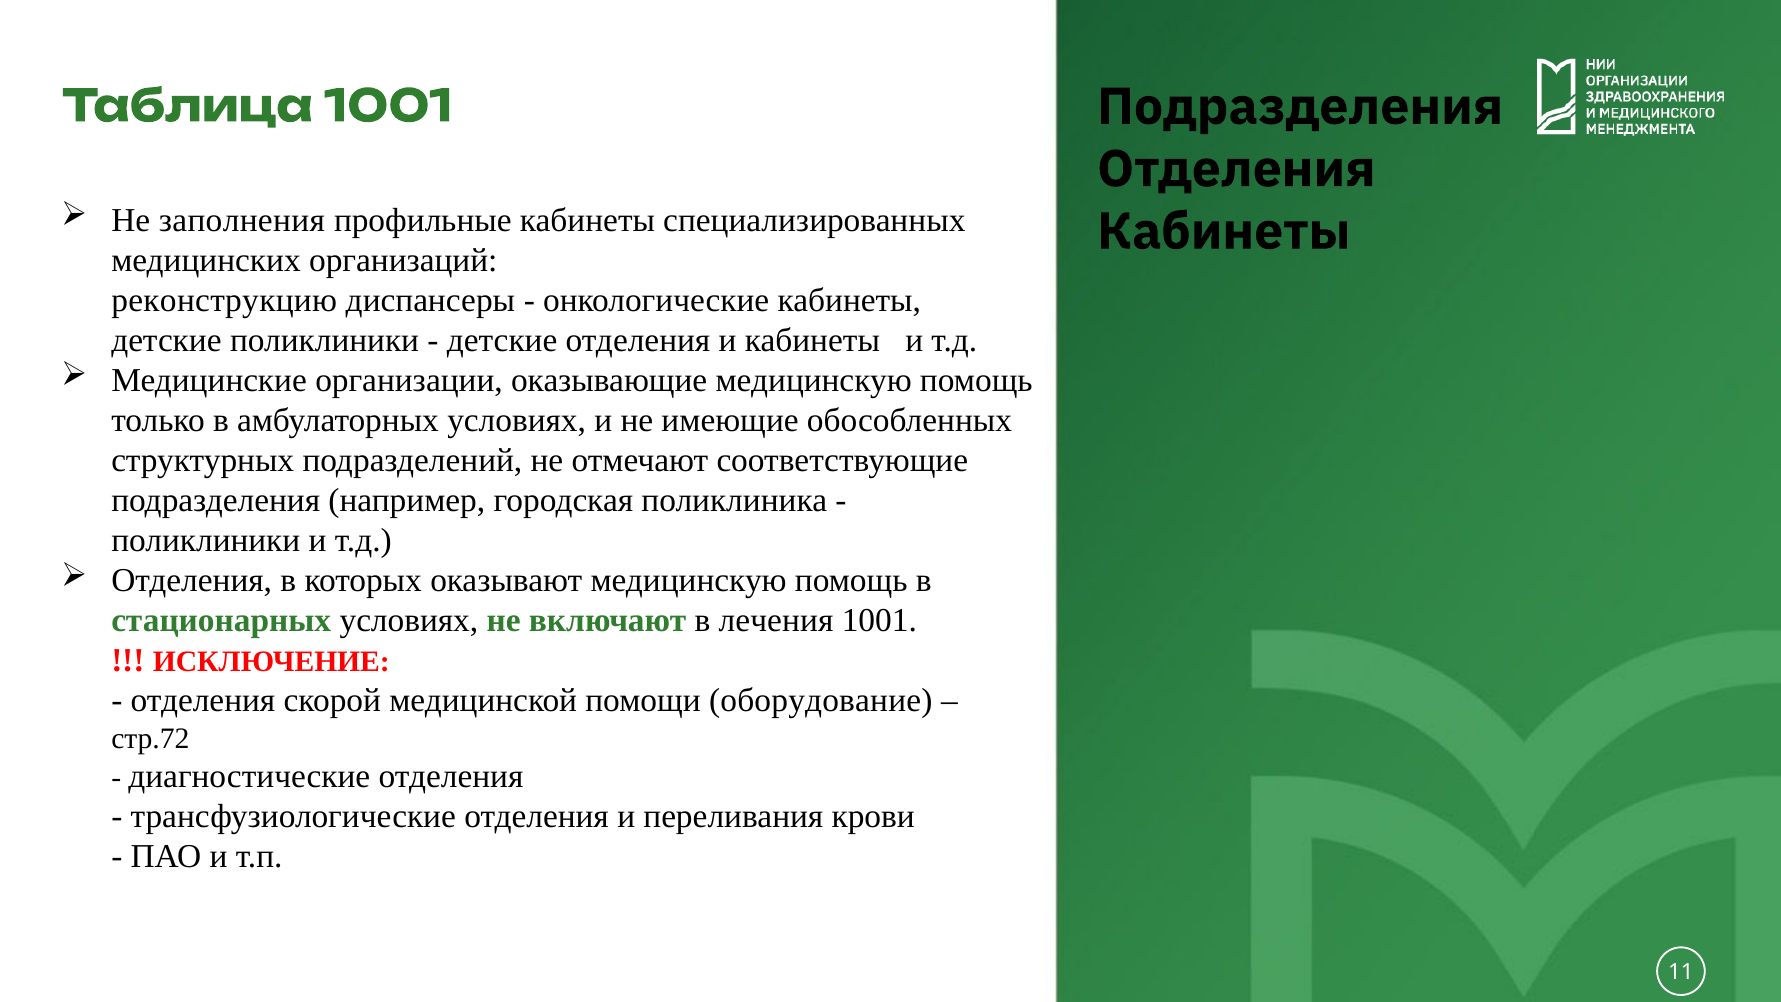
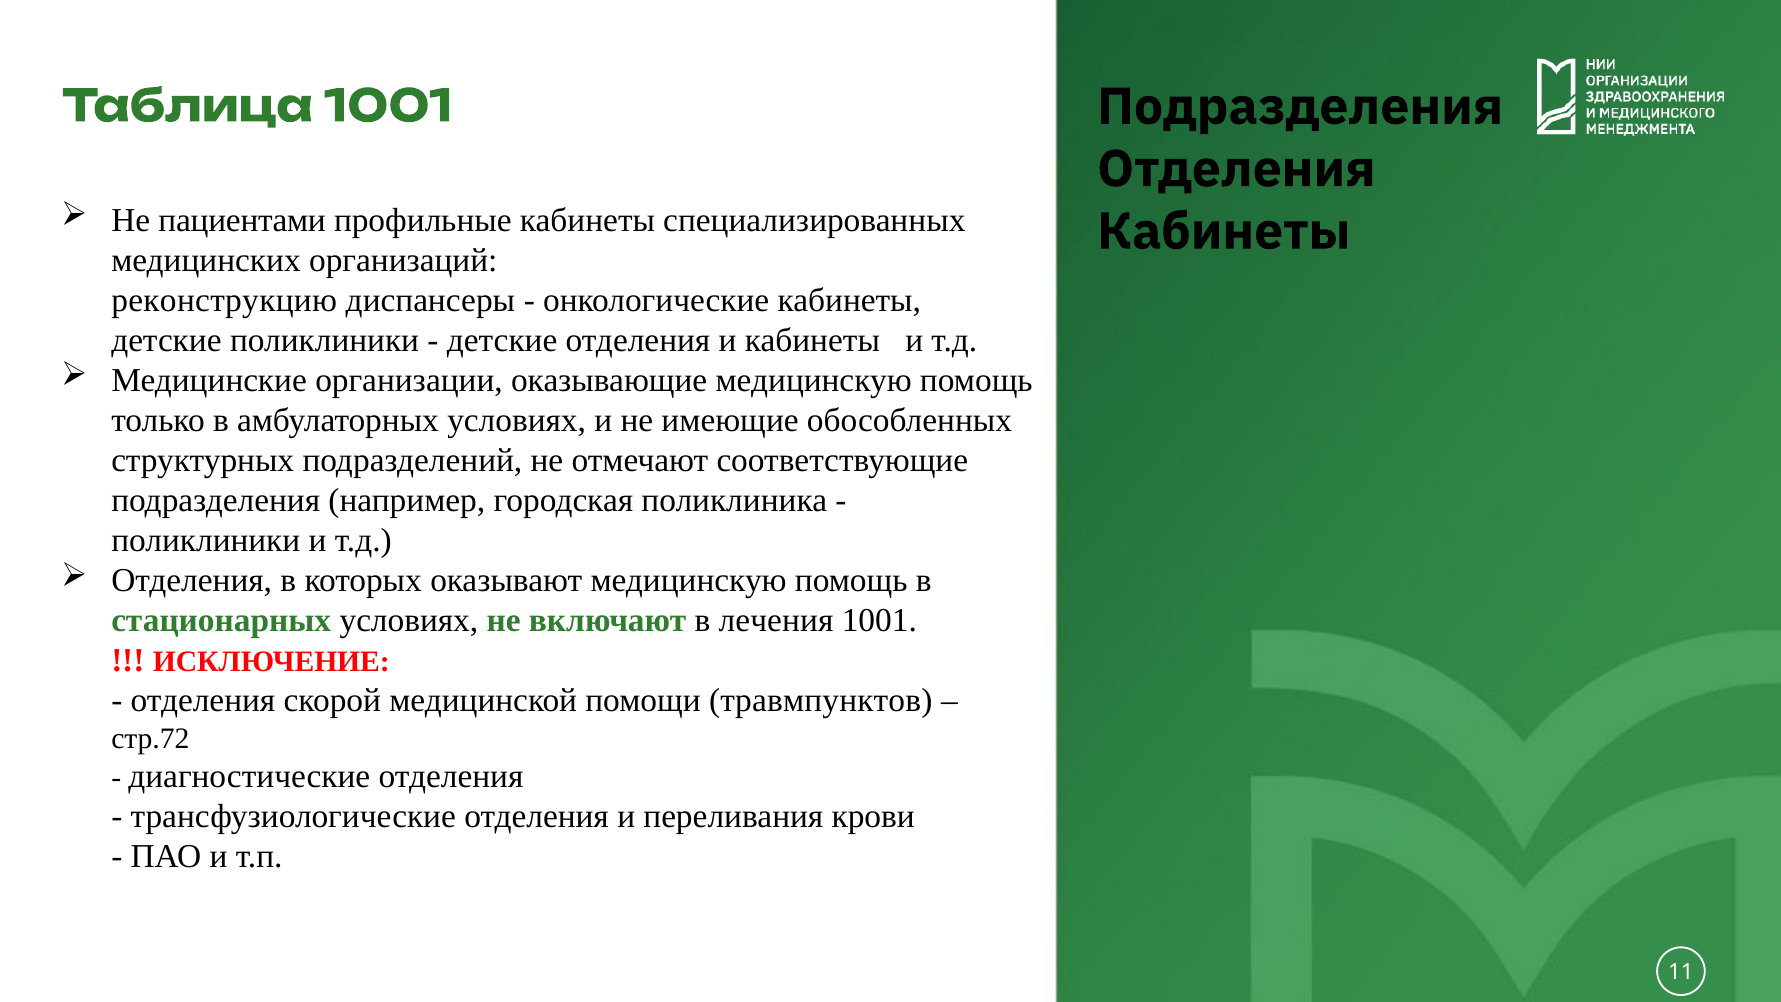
заполнения: заполнения -> пациентами (242, 220)
оборудование: оборудование -> травмпунктов (821, 701)
